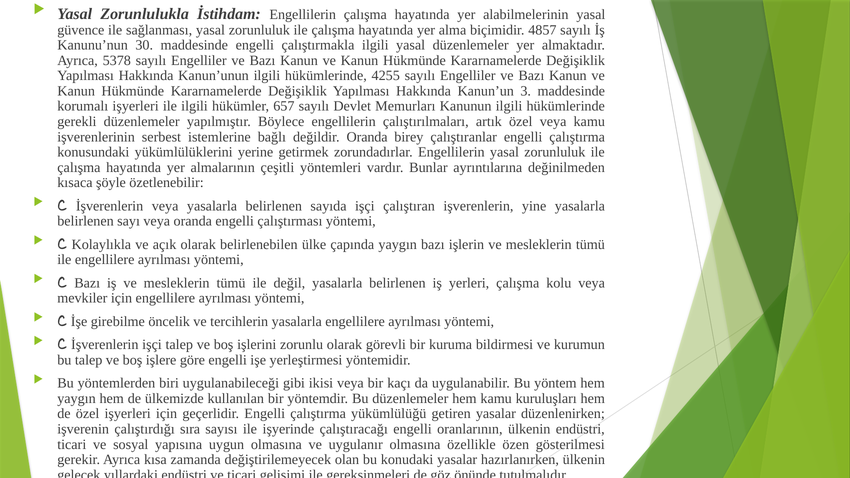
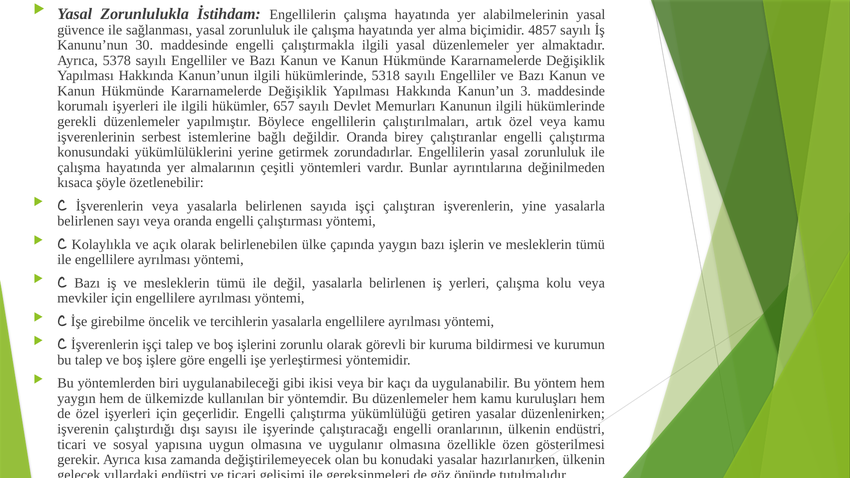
4255: 4255 -> 5318 (386, 76)
sıra: sıra -> dışı (190, 429)
